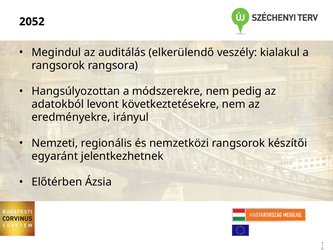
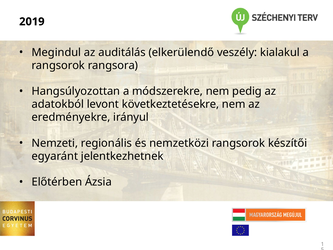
2052: 2052 -> 2019 (32, 22)
